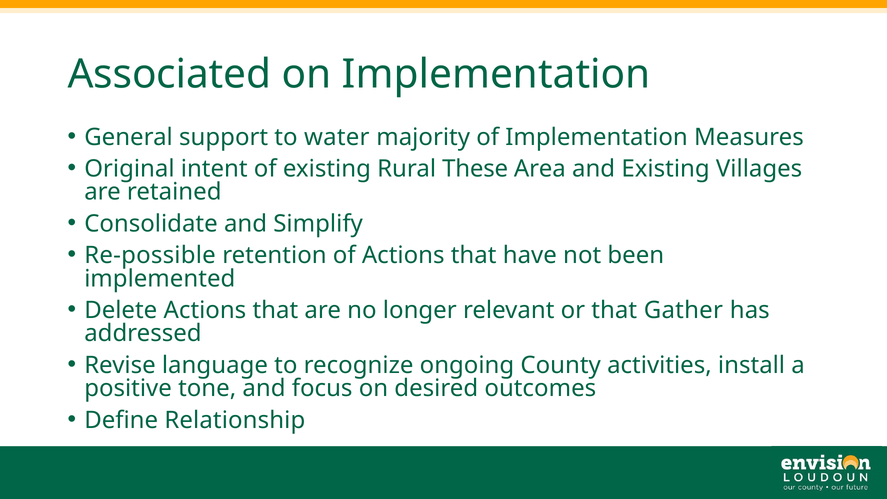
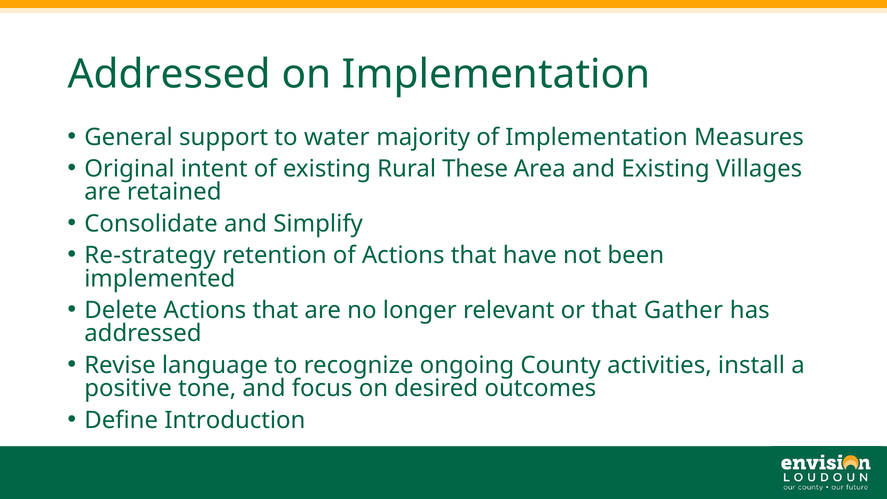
Associated: Associated -> Addressed (169, 75)
Re-possible: Re-possible -> Re-strategy (150, 255)
Relationship: Relationship -> Introduction (235, 420)
